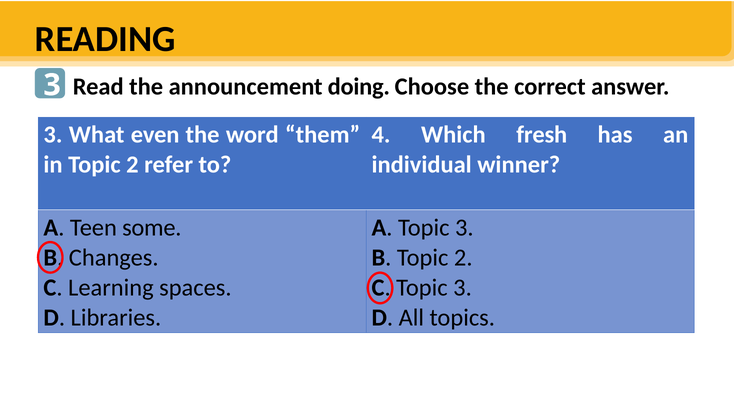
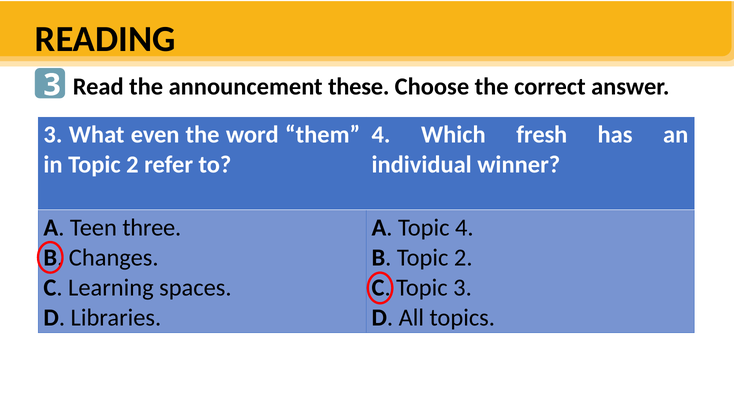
doing: doing -> these (359, 86)
some: some -> three (152, 228)
A Topic 3: 3 -> 4 (464, 228)
